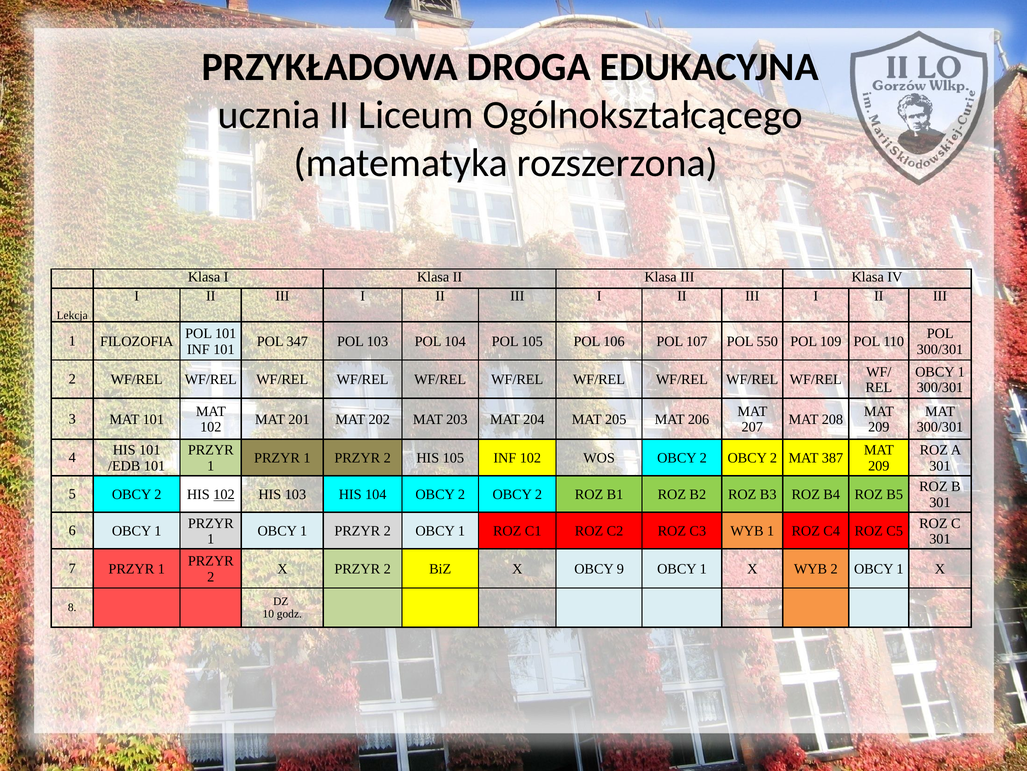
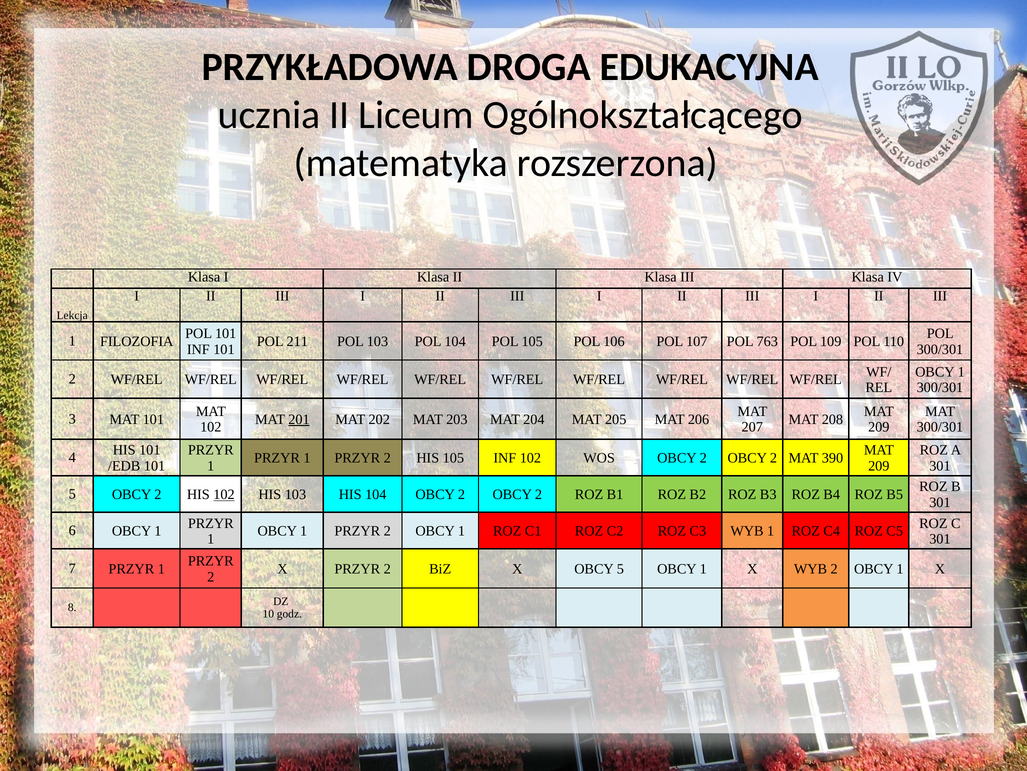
347: 347 -> 211 (297, 341)
550: 550 -> 763 (767, 341)
201 underline: none -> present (299, 419)
387: 387 -> 390 (832, 458)
OBCY 9: 9 -> 5 (620, 569)
